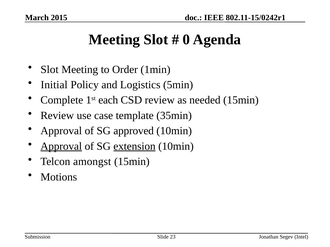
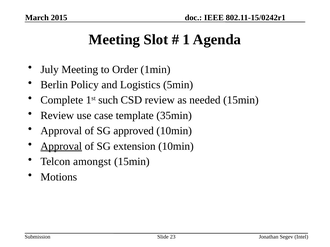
0: 0 -> 1 (186, 40)
Slot: Slot -> July (50, 70)
Initial: Initial -> Berlin (54, 85)
each: each -> such (108, 100)
extension underline: present -> none (134, 147)
